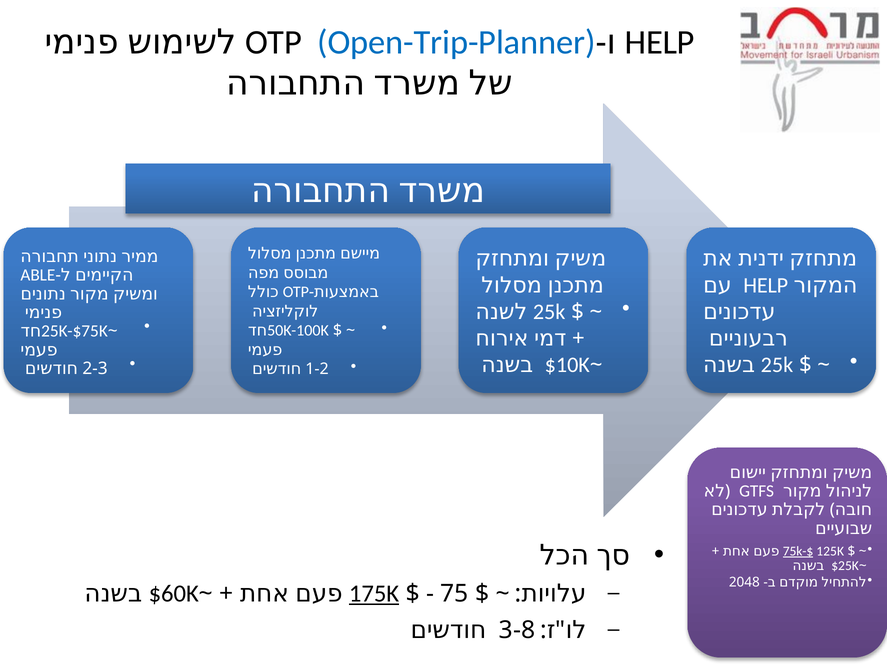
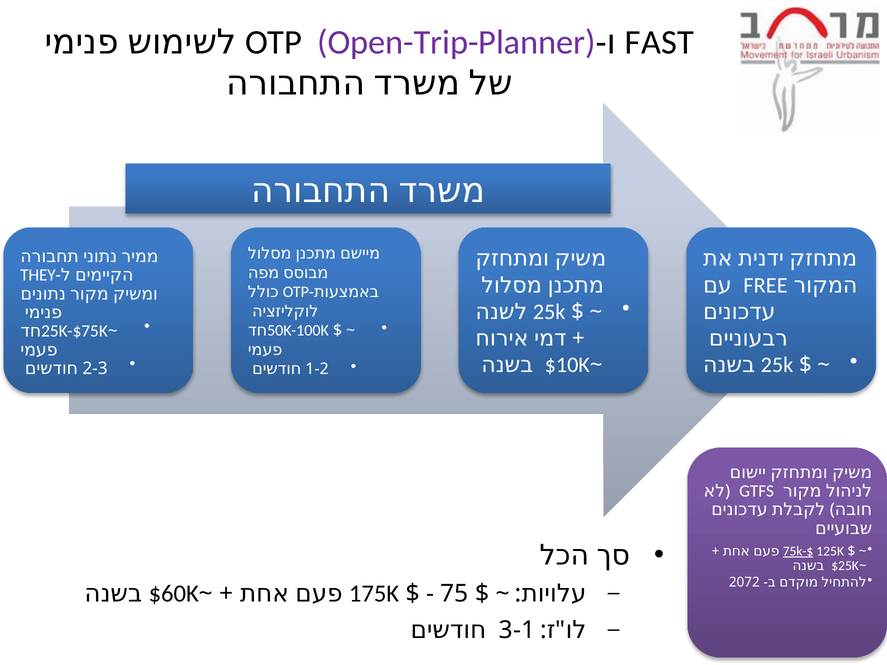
Open-Trip-Planner colour: blue -> purple (456, 42)
HELP: HELP -> FAST (660, 42)
ABLE: ABLE -> THEY (38, 275)
HELP: HELP -> FREE (765, 285)
2048: 2048 -> 2072 (744, 583)
175K underline: present -> none (374, 594)
3-8: 3-8 -> 3-1 (517, 631)
